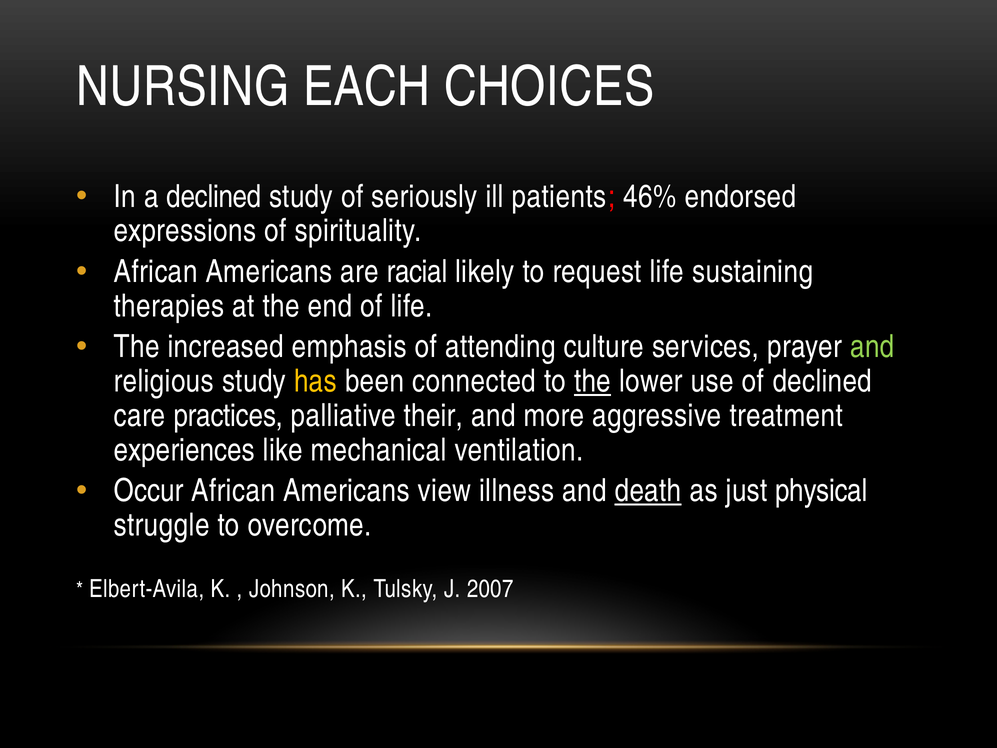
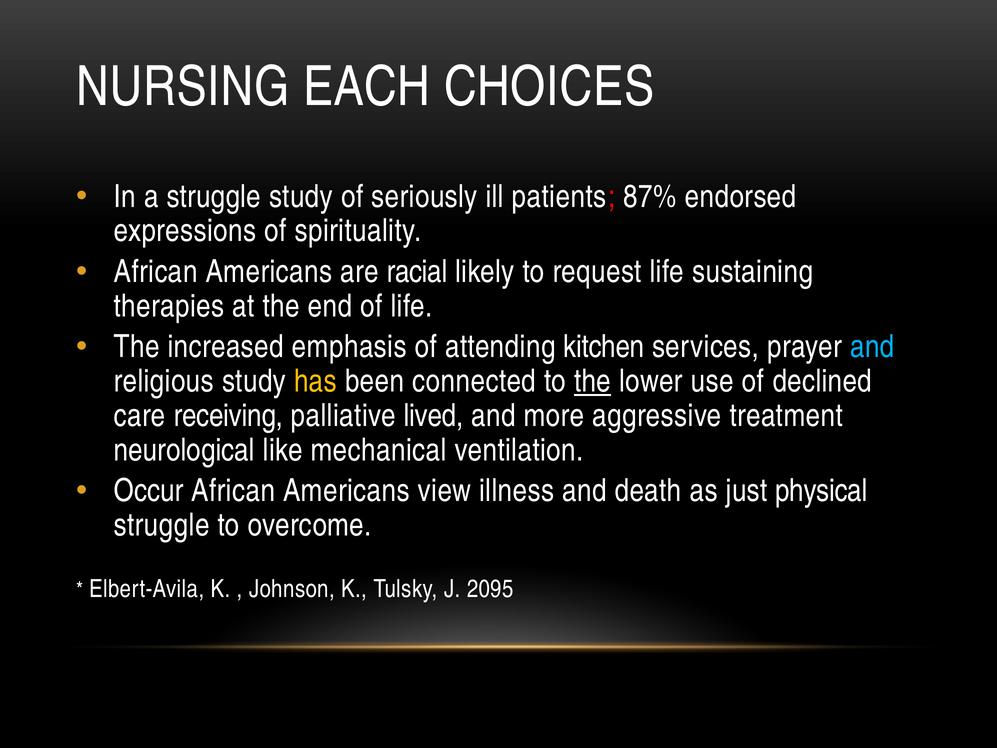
a declined: declined -> struggle (214, 196)
46%: 46% -> 87% (650, 196)
culture: culture -> kitchen (604, 347)
and colour: light green -> light blue (872, 347)
practices: practices -> receiving (228, 415)
their: their -> lived (434, 415)
experiences: experiences -> neurological (184, 450)
death underline: present -> none (648, 491)
2007: 2007 -> 2095 (490, 589)
